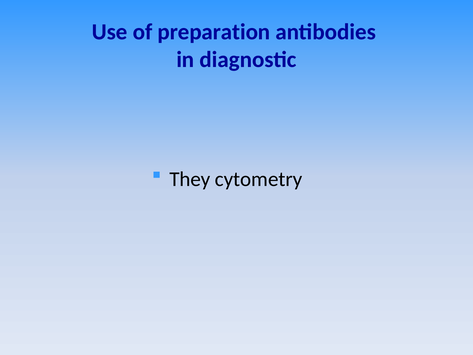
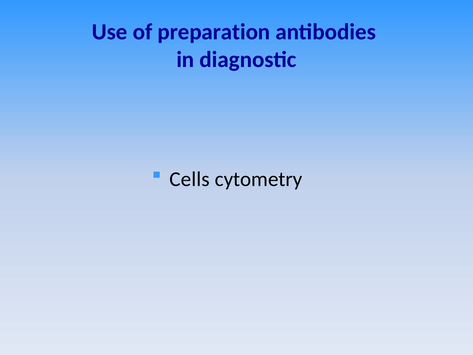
They: They -> Cells (190, 179)
